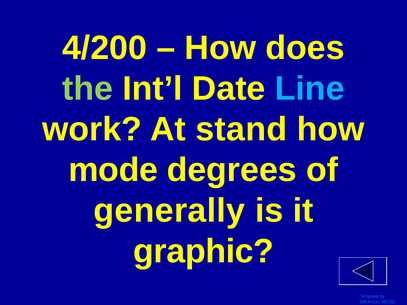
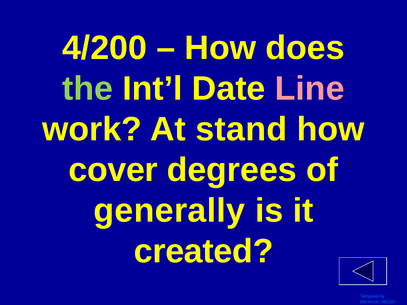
Line colour: light blue -> pink (310, 89)
mode: mode -> cover (113, 170)
graphic: graphic -> created (204, 252)
